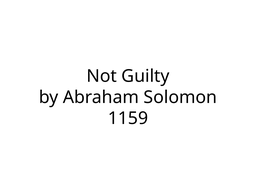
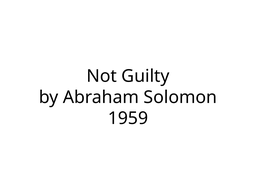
1159: 1159 -> 1959 (128, 118)
